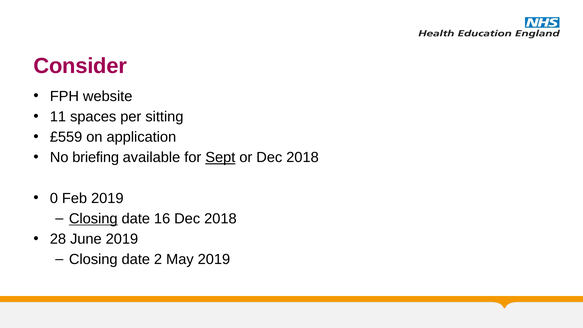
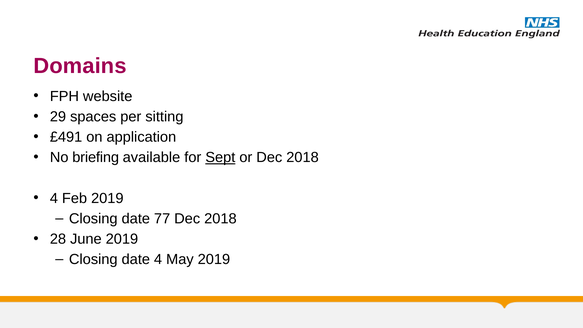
Consider: Consider -> Domains (80, 66)
11: 11 -> 29 (58, 117)
£559: £559 -> £491 (66, 137)
0: 0 -> 4 (54, 198)
Closing underline: present -> none (93, 219)
16: 16 -> 77 (162, 219)
date 2: 2 -> 4 (158, 259)
